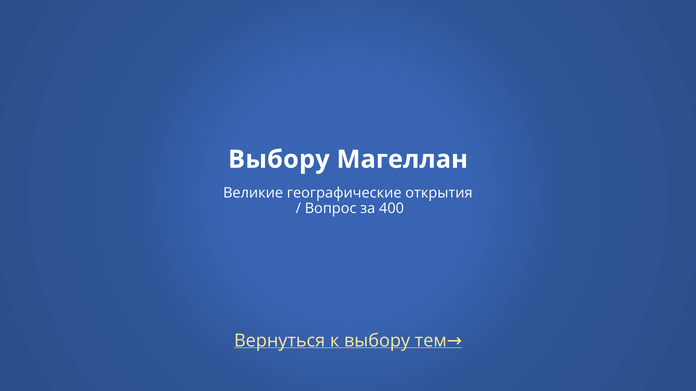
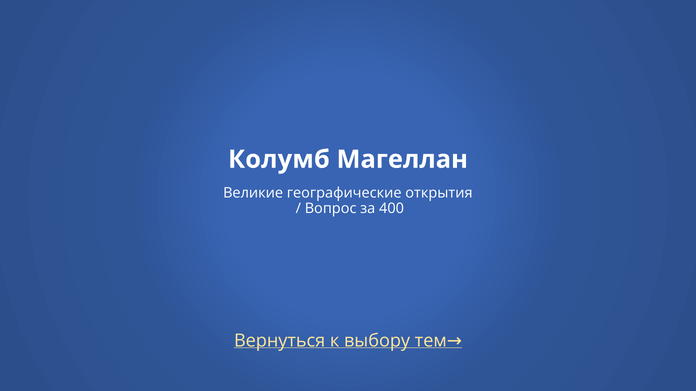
Выбору: Выбору -> Колумб (279, 160)
